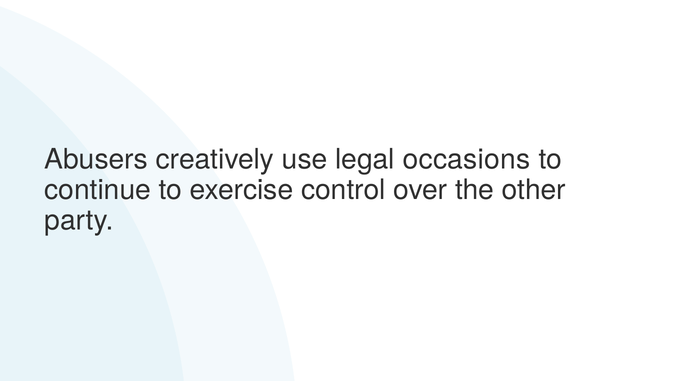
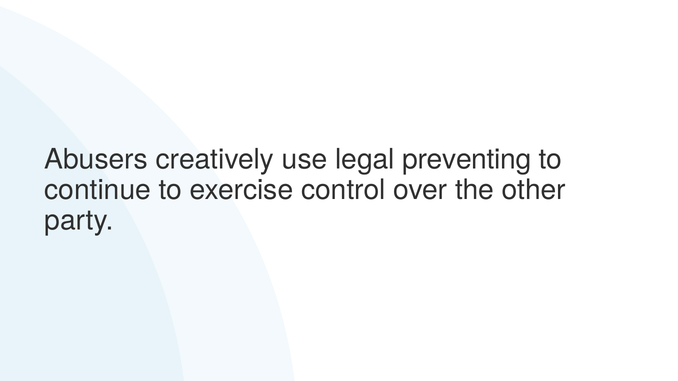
occasions: occasions -> preventing (467, 160)
